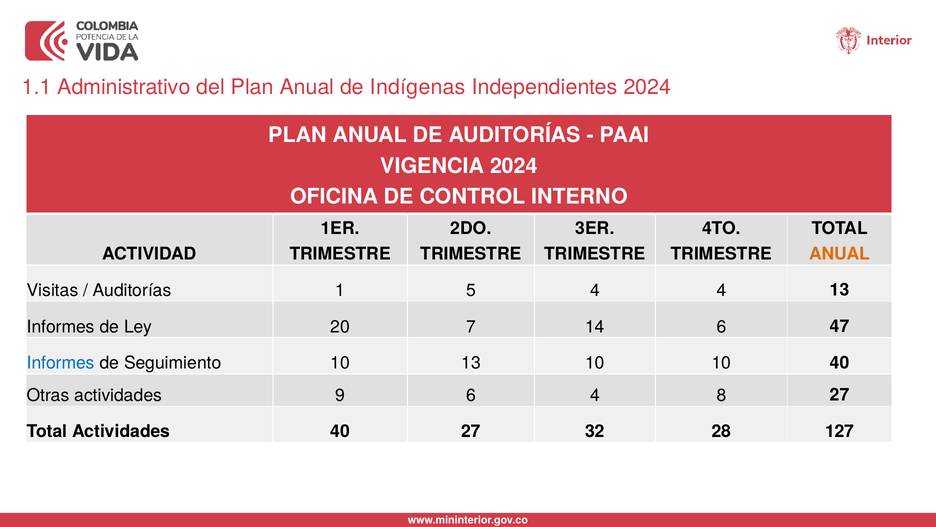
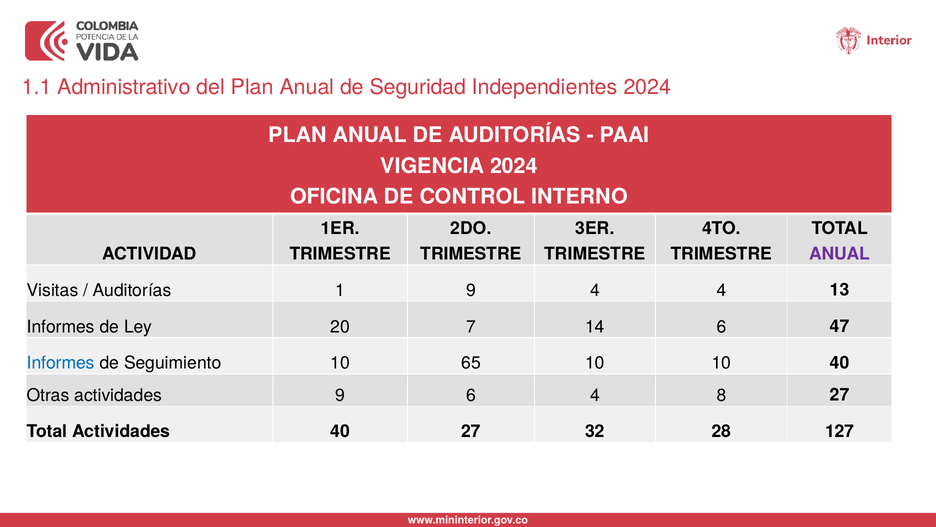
Indígenas: Indígenas -> Seguridad (418, 87)
ANUAL colour: orange -> purple (840, 253)
1 5: 5 -> 9 (471, 290)
10 13: 13 -> 65 (471, 363)
